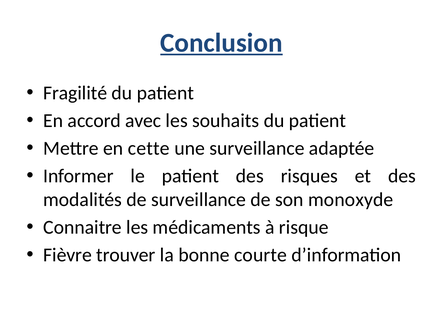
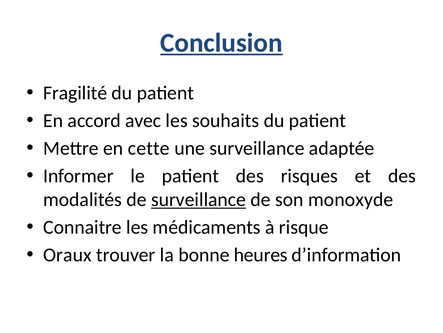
surveillance underline: none -> present (199, 199)
Fièvre: Fièvre -> Oraux (67, 254)
courte: courte -> heures (261, 254)
